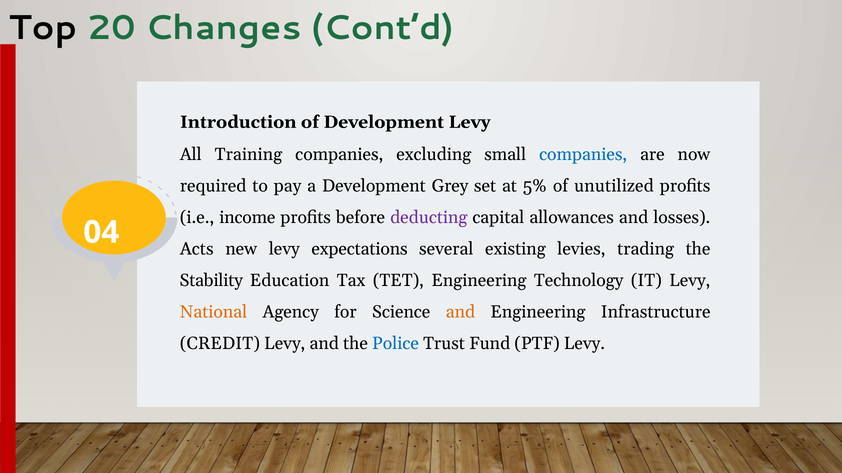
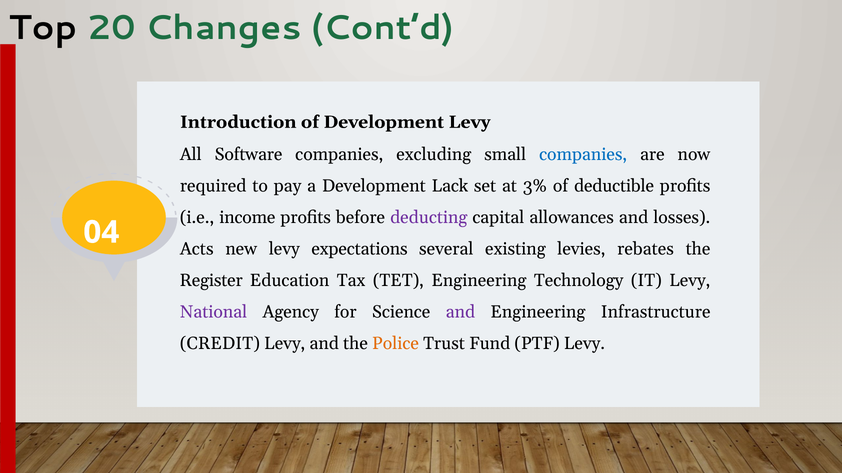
Training: Training -> Software (249, 155)
Grey: Grey -> Lack (450, 186)
5%: 5% -> 3% (535, 186)
unutilized: unutilized -> deductible (614, 186)
trading: trading -> rebates (646, 249)
Stability: Stability -> Register (211, 281)
National colour: orange -> purple (214, 312)
and colour: orange -> purple (460, 312)
Police colour: blue -> orange (396, 344)
